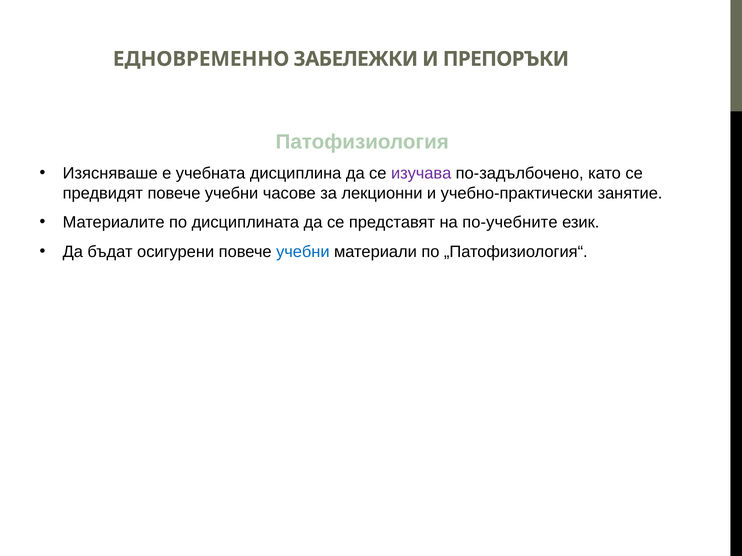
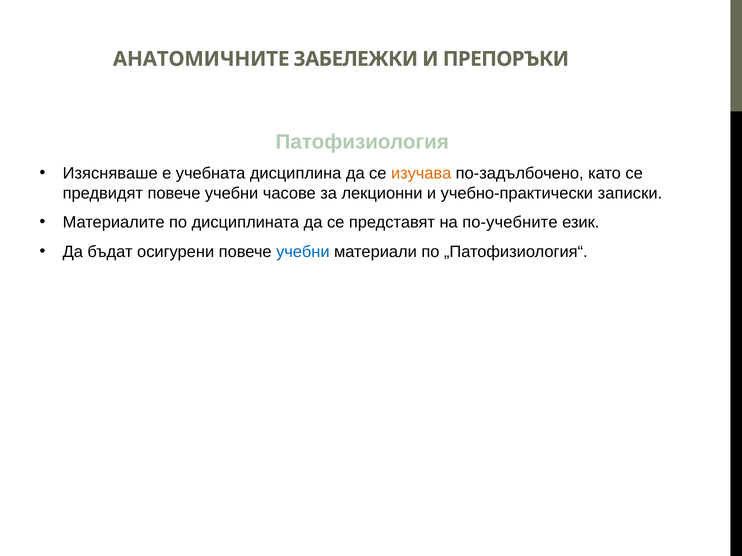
ЕДНОВРЕМЕННО: ЕДНОВРЕМЕННО -> АНАТОМИЧНИТЕ (201, 59)
изучава colour: purple -> orange (421, 174)
занятие: занятие -> записки (630, 193)
